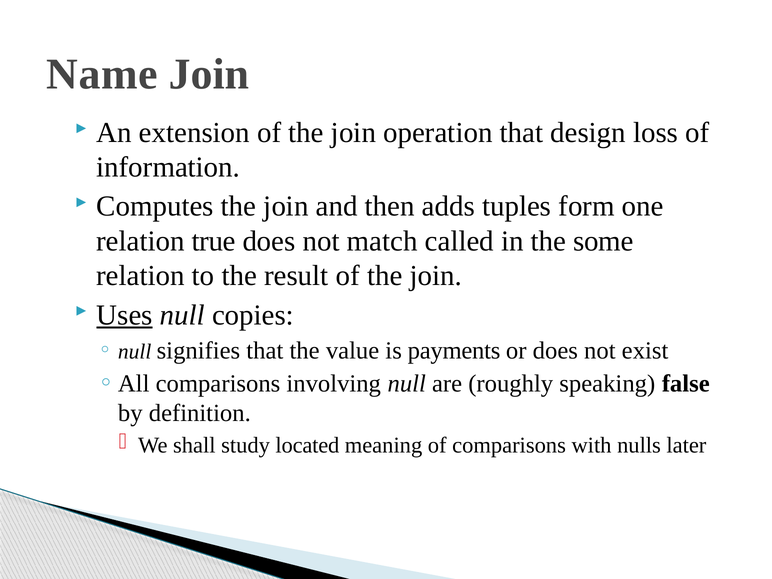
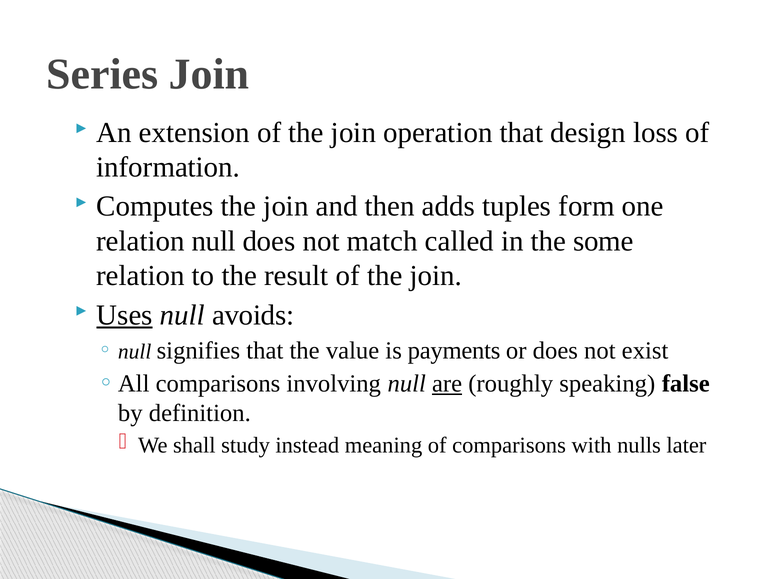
Name: Name -> Series (102, 74)
relation true: true -> null (214, 241)
copies: copies -> avoids (253, 315)
are underline: none -> present (447, 384)
located: located -> instead (307, 445)
